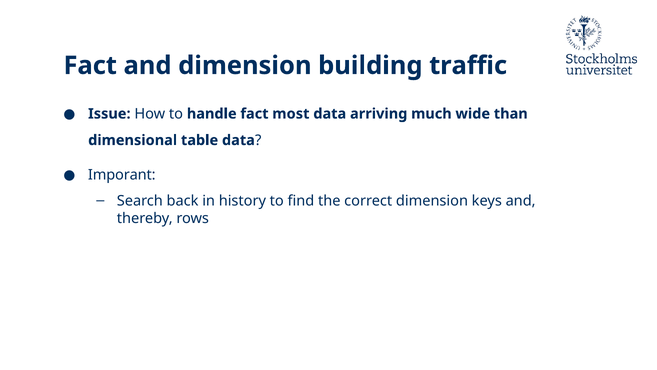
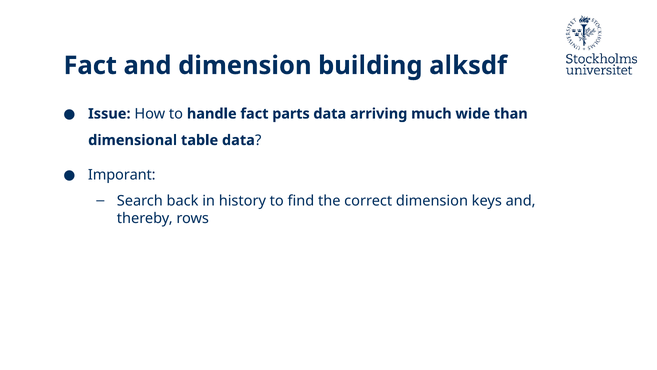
traffic: traffic -> alksdf (468, 65)
most: most -> parts (291, 114)
